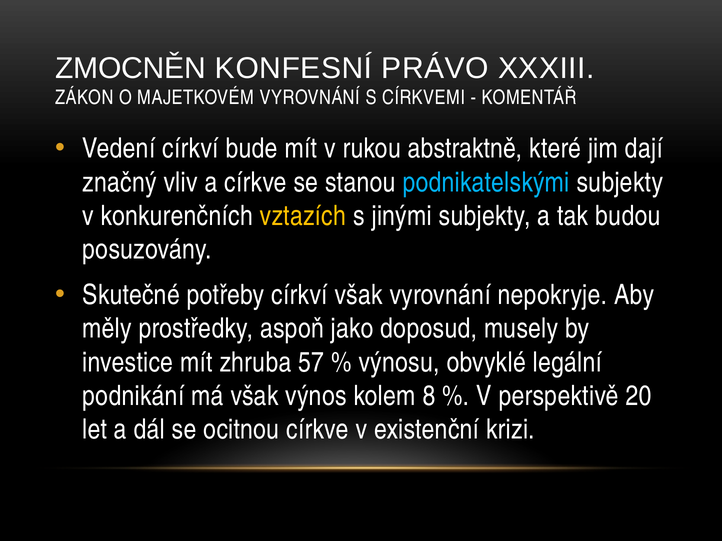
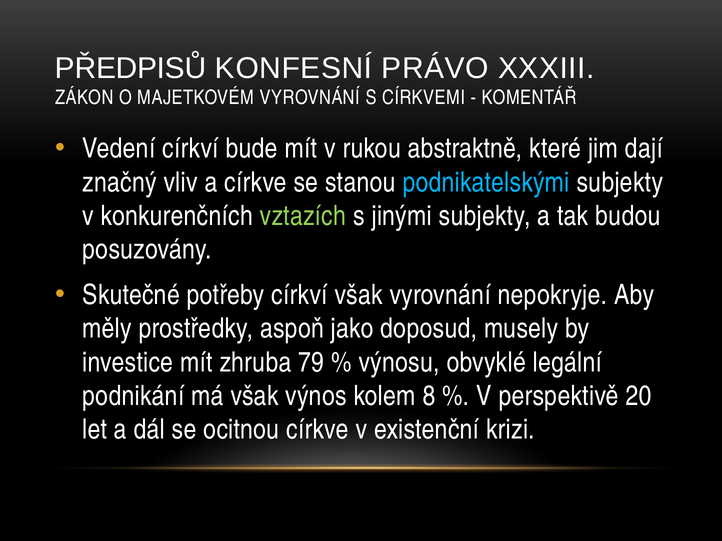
ZMOCNĚN: ZMOCNĚN -> PŘEDPISŮ (131, 68)
vztazích colour: yellow -> light green (303, 216)
57: 57 -> 79 (311, 363)
